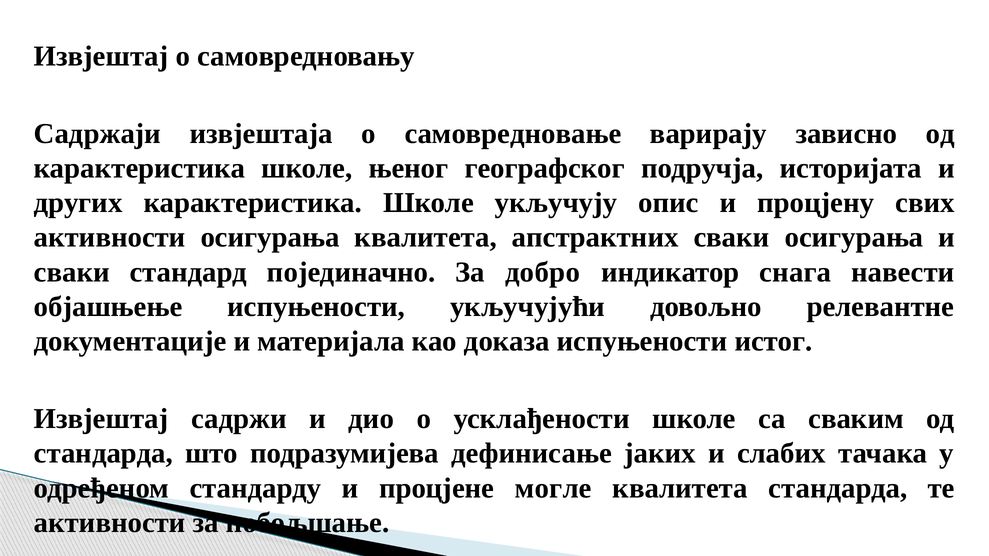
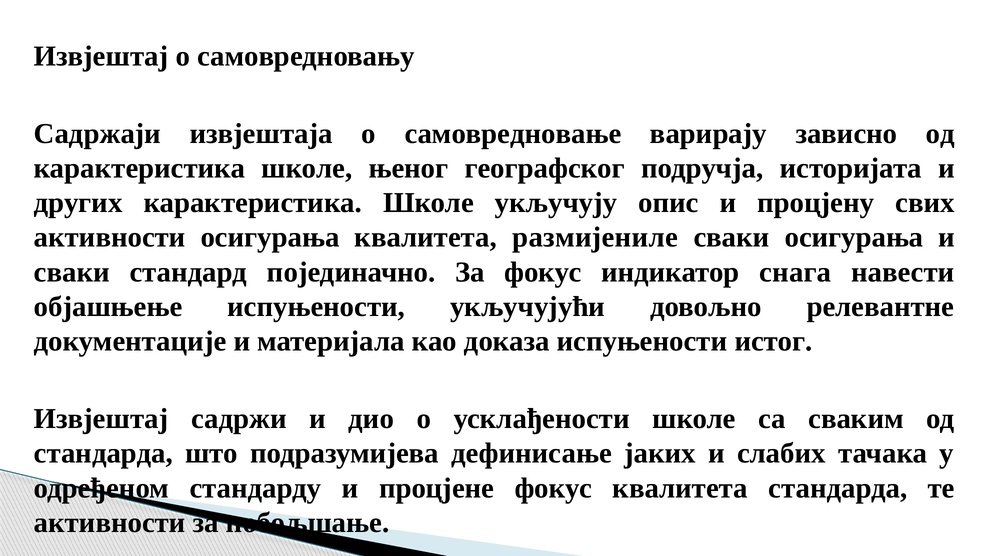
апстрактних: апстрактних -> размијениле (595, 238)
За добро: добро -> фокус (543, 272)
процјене могле: могле -> фокус (553, 488)
